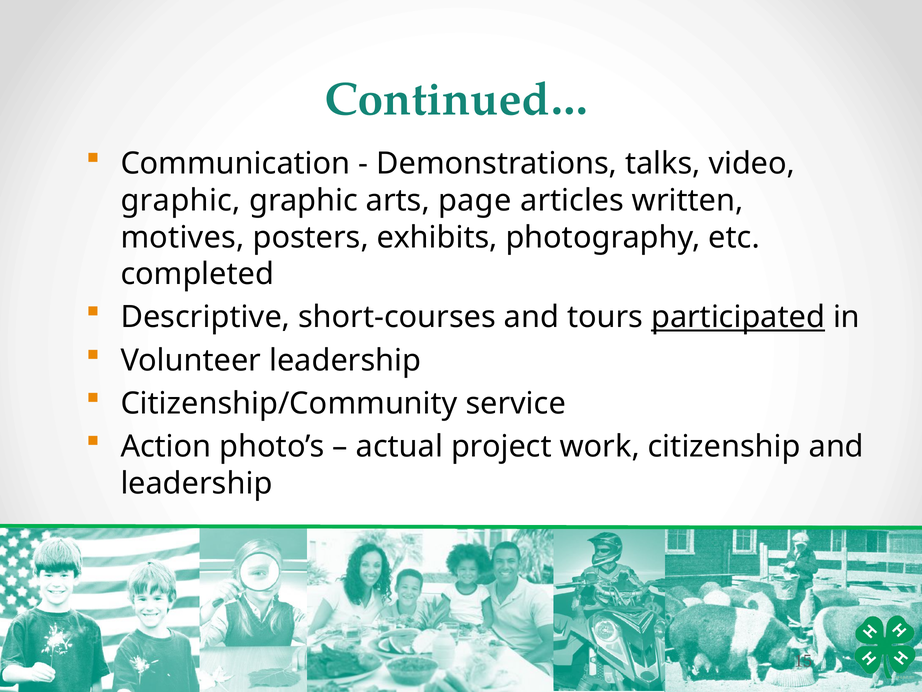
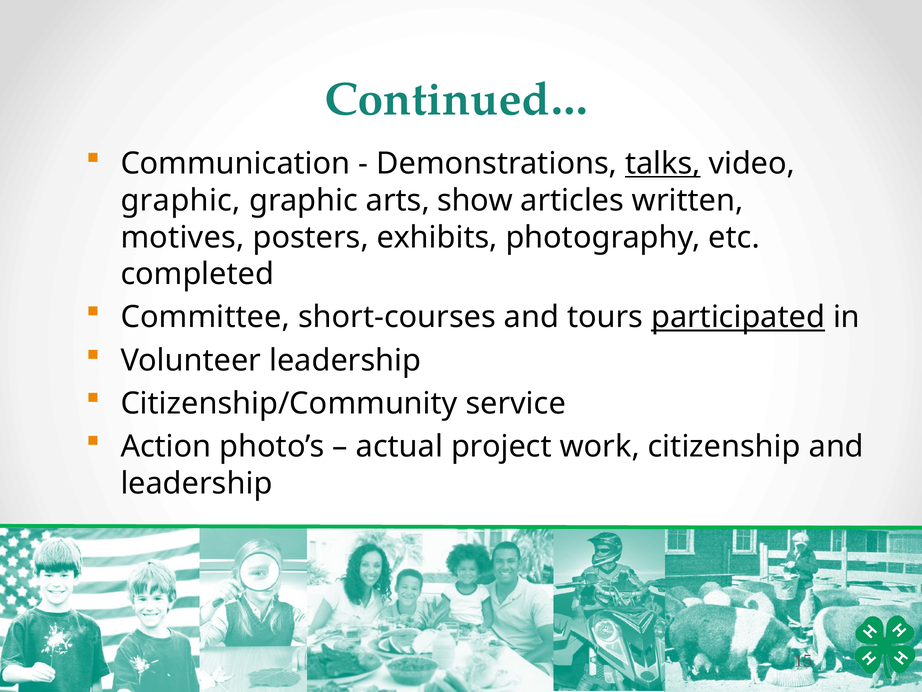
talks underline: none -> present (663, 163)
page: page -> show (475, 200)
Descriptive: Descriptive -> Committee (205, 317)
